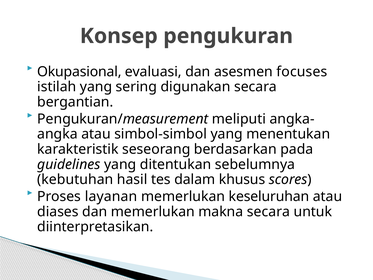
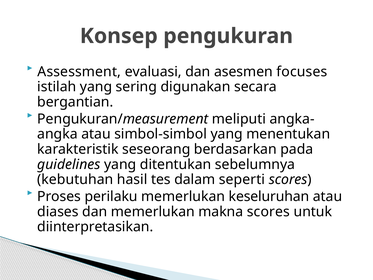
Okupasional: Okupasional -> Assessment (79, 72)
khusus: khusus -> seperti (242, 179)
layanan: layanan -> perilaku (111, 196)
makna secara: secara -> scores (268, 211)
